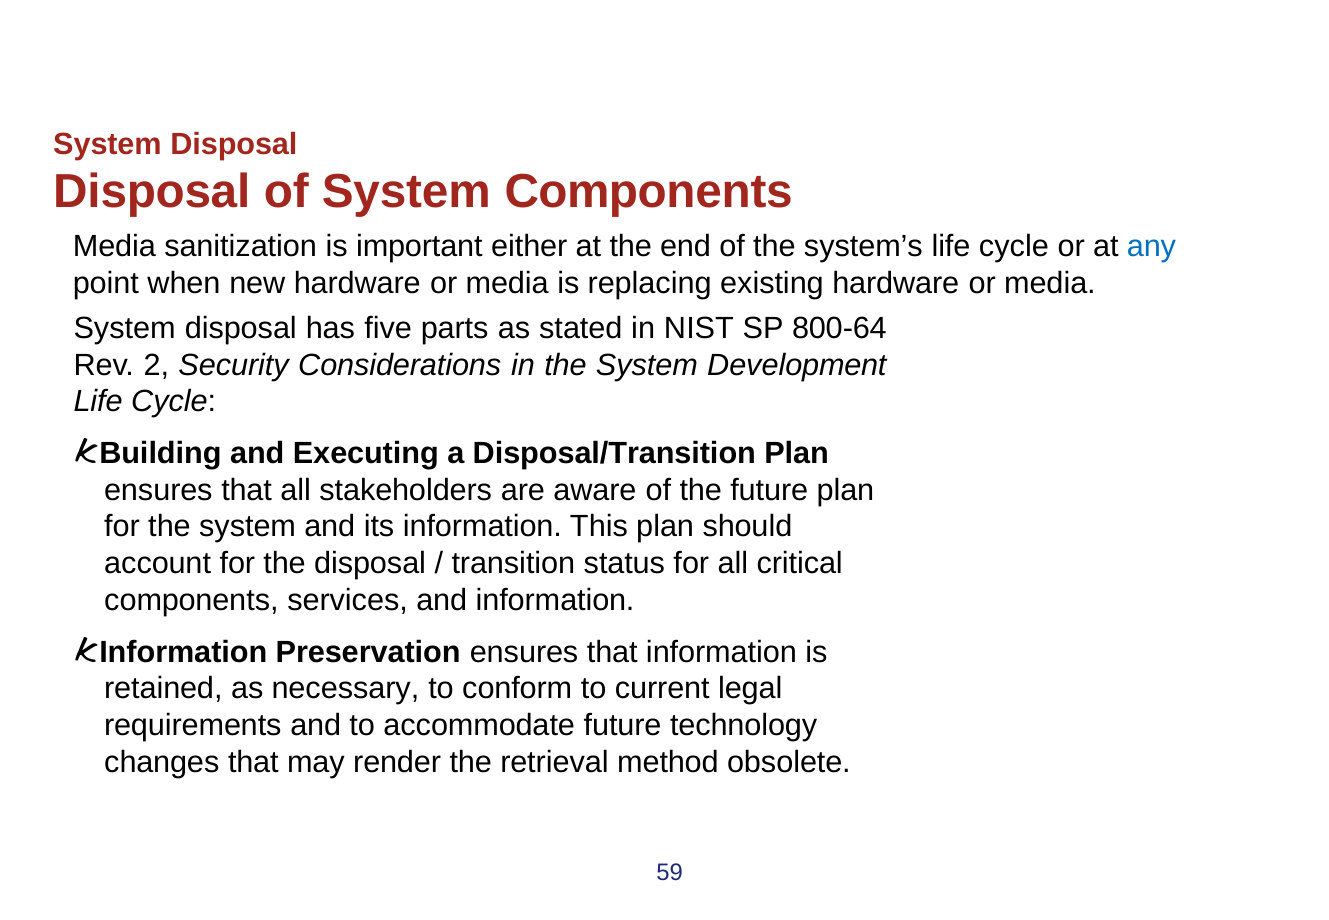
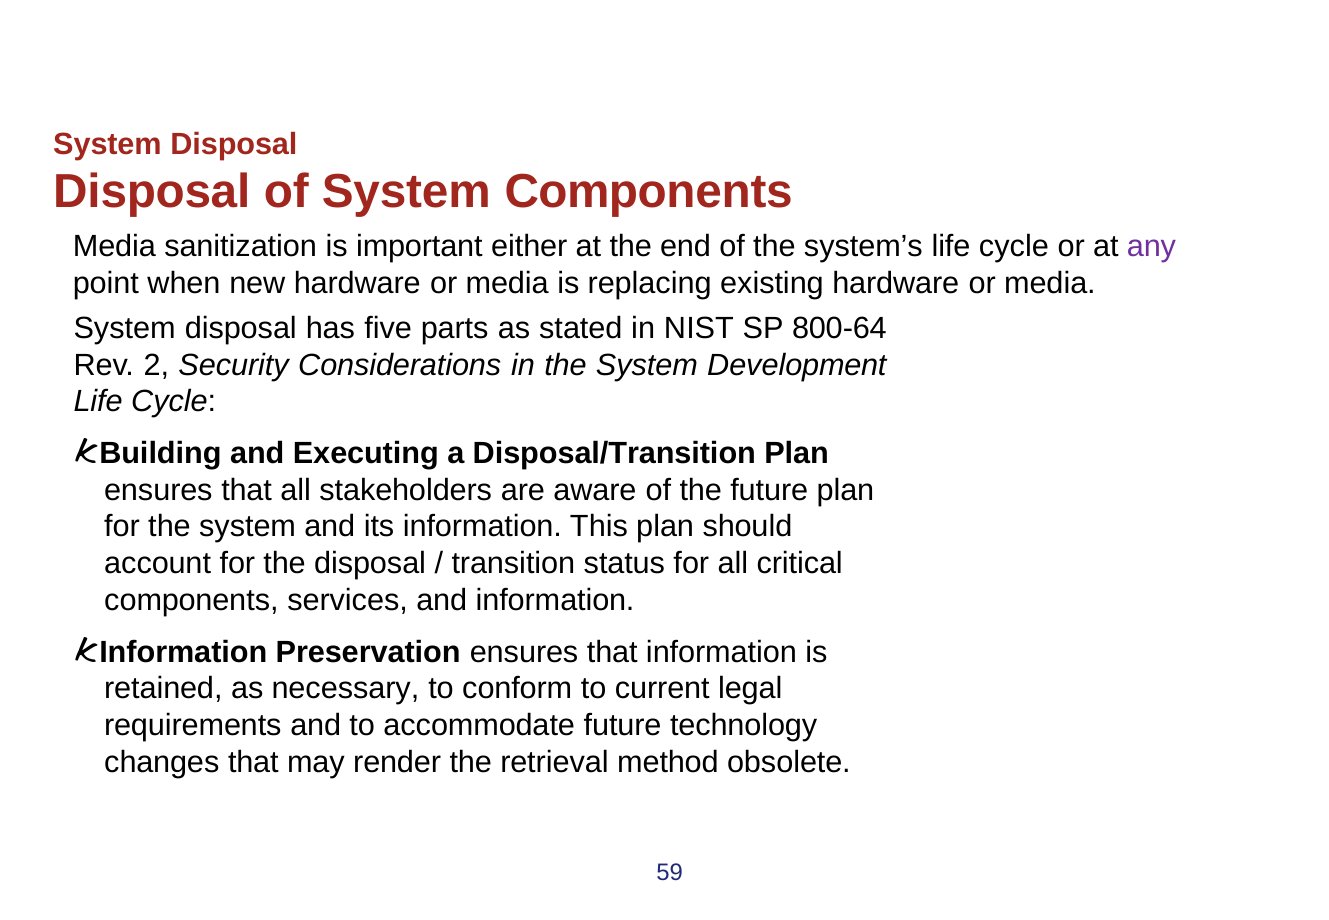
any colour: blue -> purple (1152, 246)
